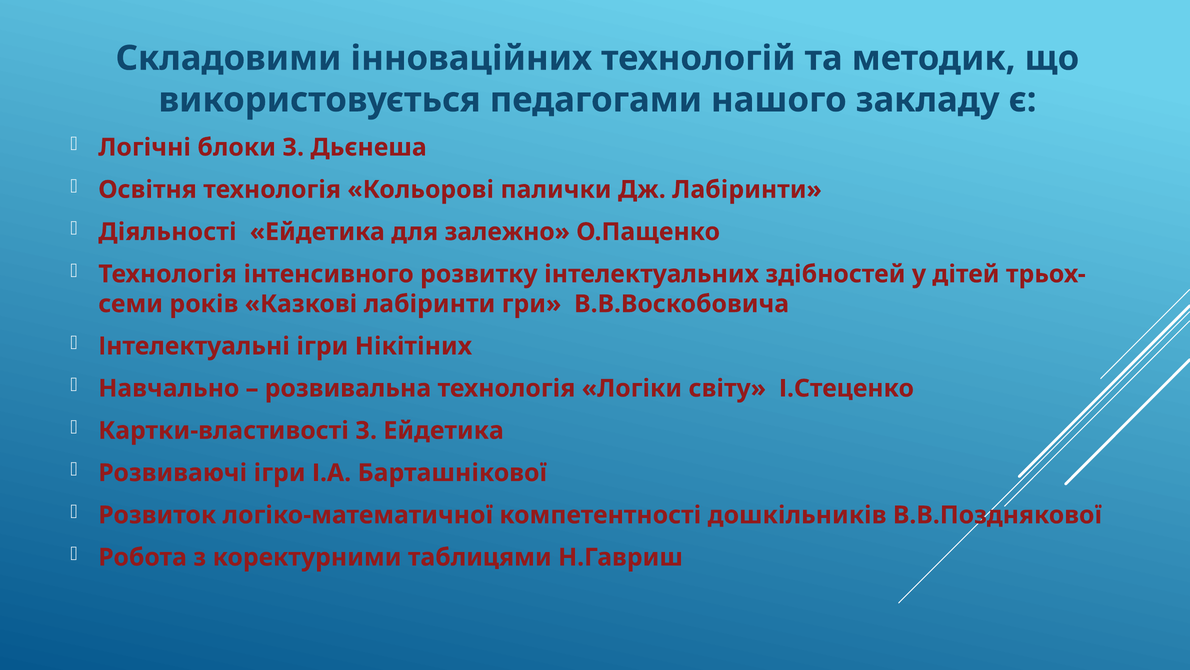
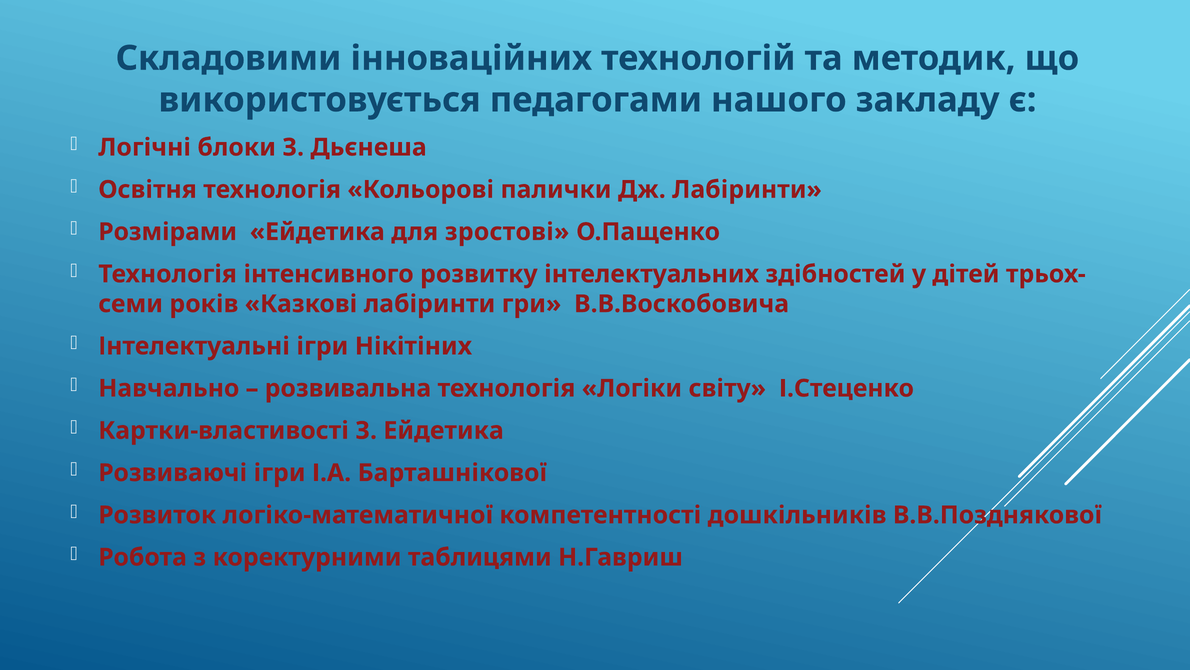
Діяльності: Діяльності -> Розмірами (168, 232)
залежно: залежно -> зростові (507, 232)
